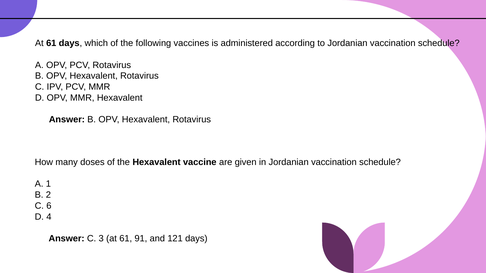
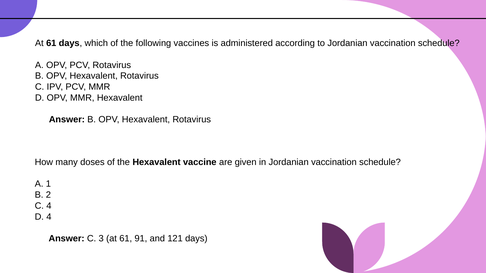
C 6: 6 -> 4 (49, 206)
